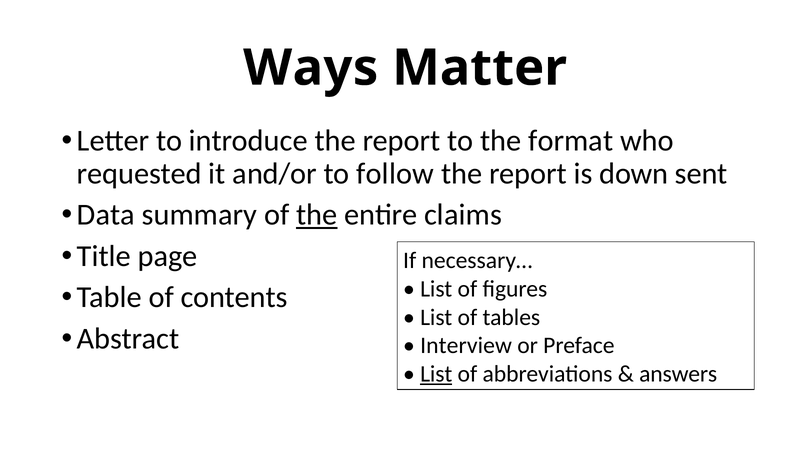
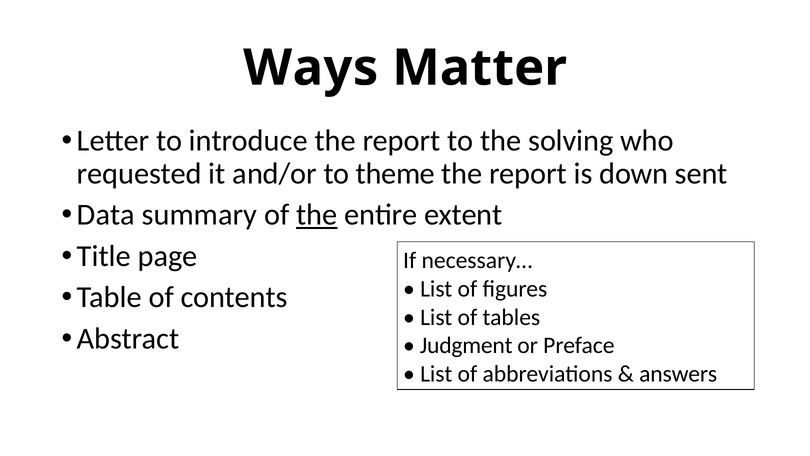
format: format -> solving (571, 141)
follow: follow -> theme (395, 173)
claims: claims -> extent (463, 215)
Interview: Interview -> Judgment (466, 345)
List underline: present -> none (436, 374)
